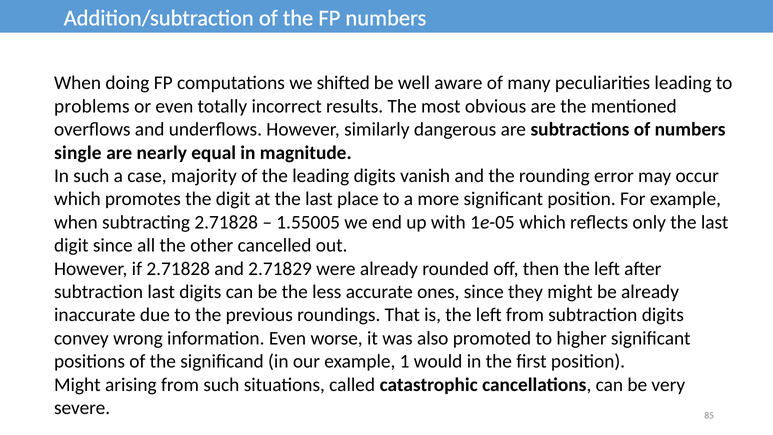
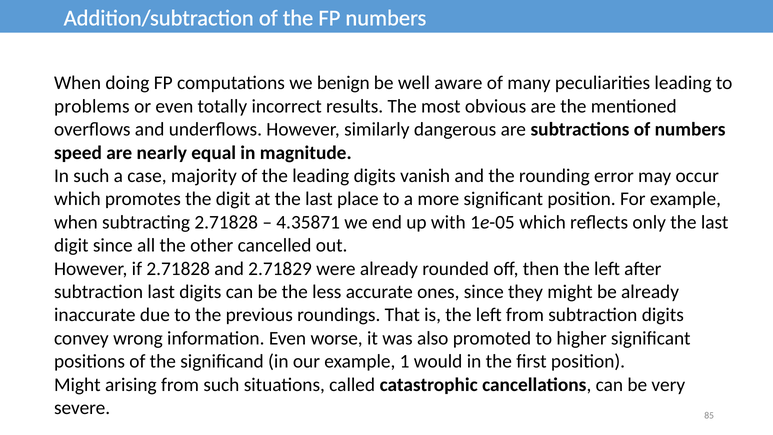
shifted: shifted -> benign (343, 83)
single: single -> speed (78, 153)
1.55005: 1.55005 -> 4.35871 (308, 222)
